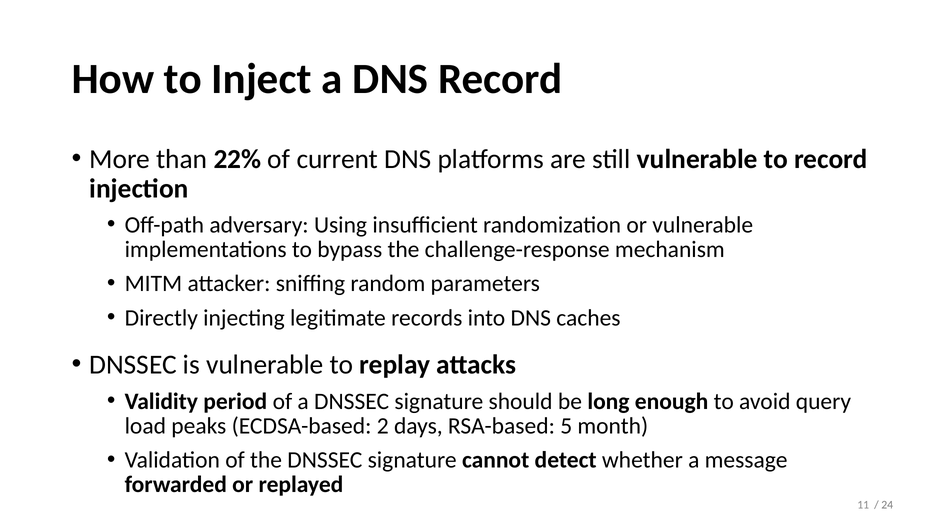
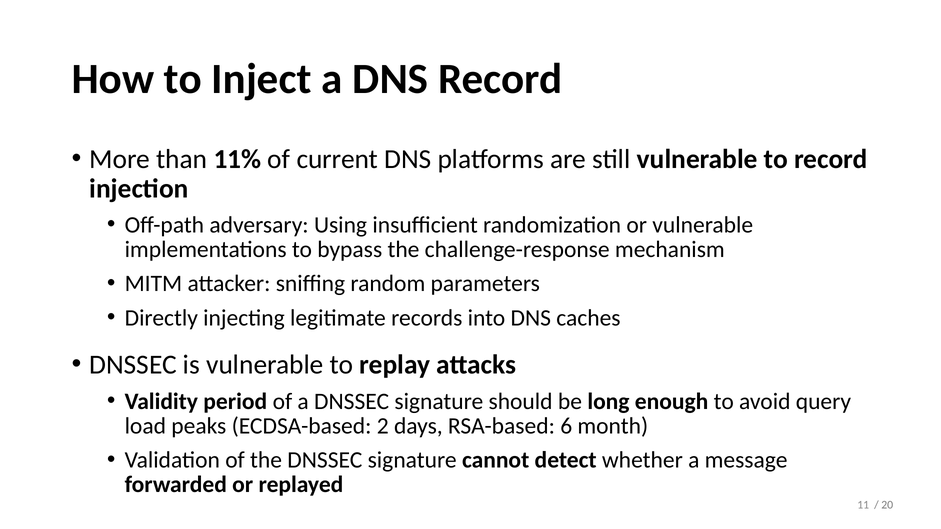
22%: 22% -> 11% (237, 159)
5: 5 -> 6 (566, 426)
24: 24 -> 20 (887, 505)
